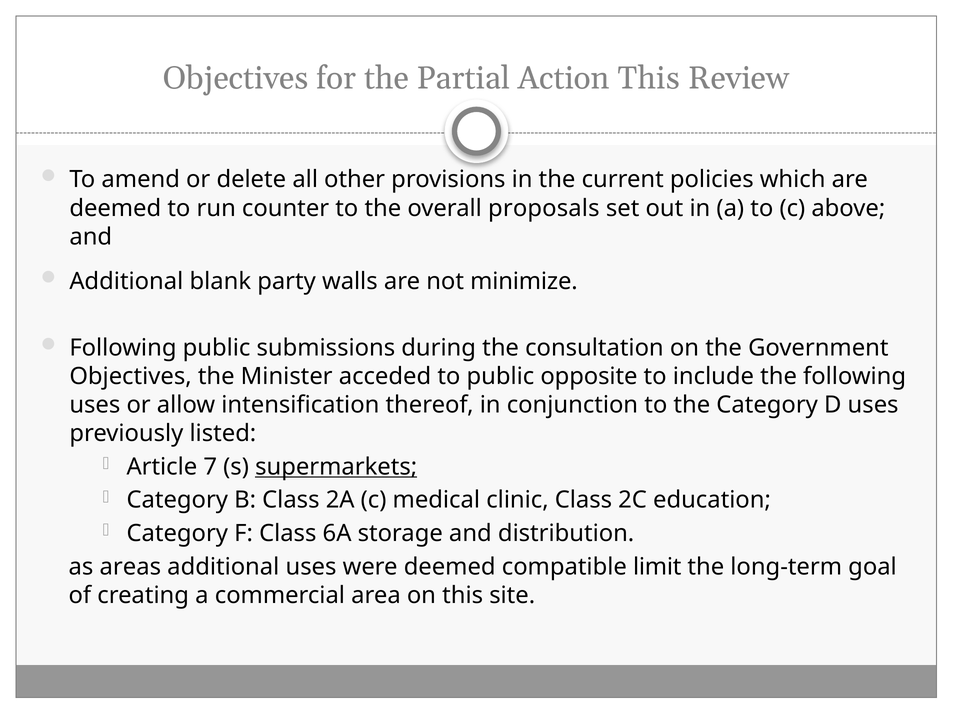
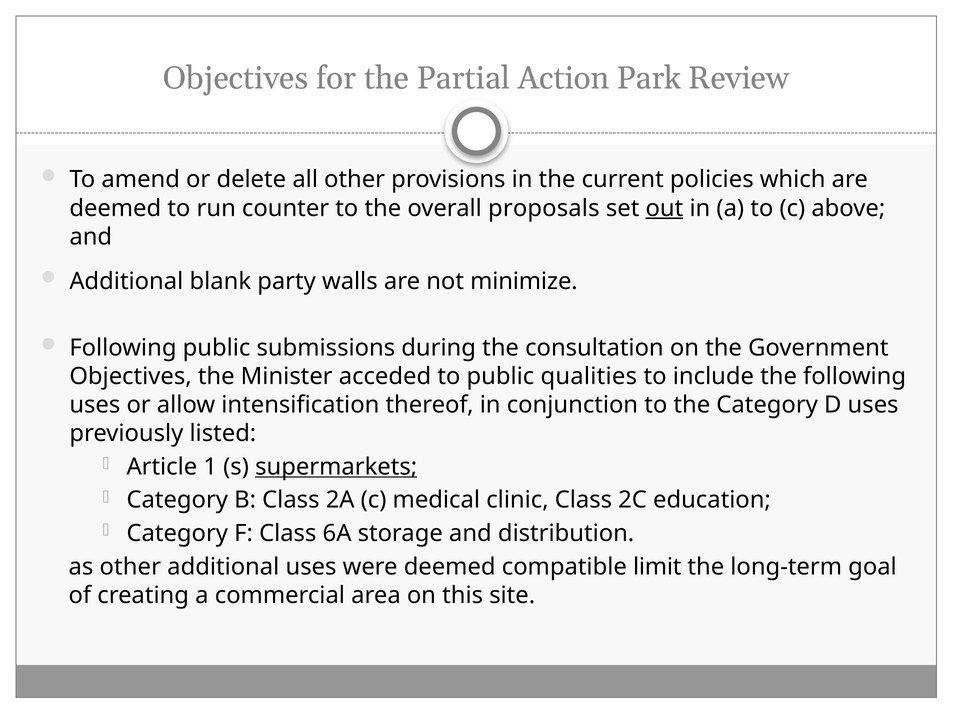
Action This: This -> Park (649, 78)
out underline: none -> present (664, 208)
opposite: opposite -> qualities (589, 377)
7: 7 -> 1 (210, 467)
as areas: areas -> other (130, 567)
